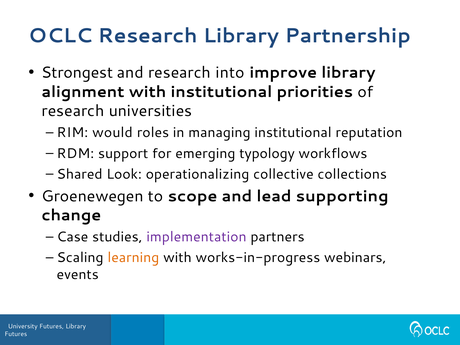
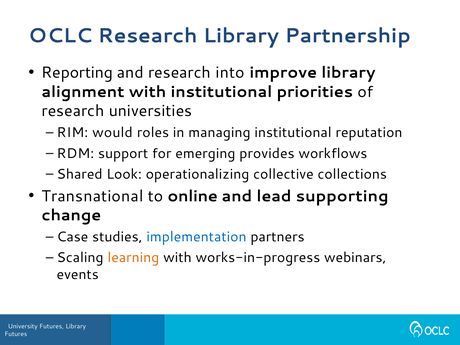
Strongest: Strongest -> Reporting (77, 73)
typology: typology -> provides (267, 153)
Groenewegen: Groenewegen -> Transnational (92, 196)
scope: scope -> online (193, 196)
implementation colour: purple -> blue (196, 237)
